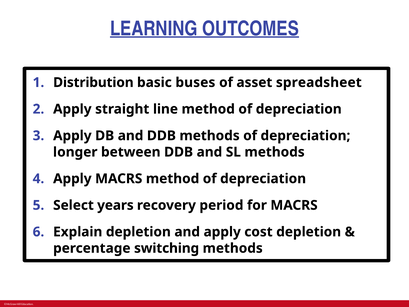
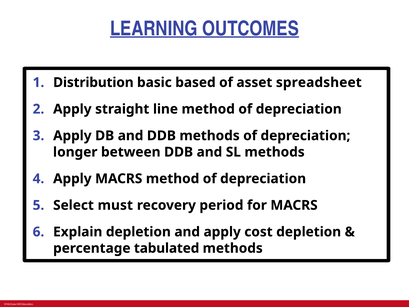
buses: buses -> based (195, 82)
years: years -> must (115, 205)
switching: switching -> tabulated (167, 248)
